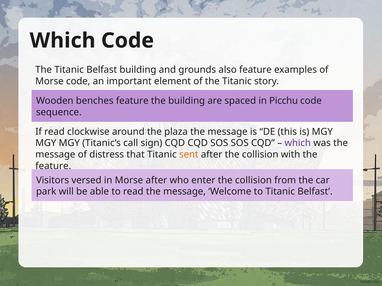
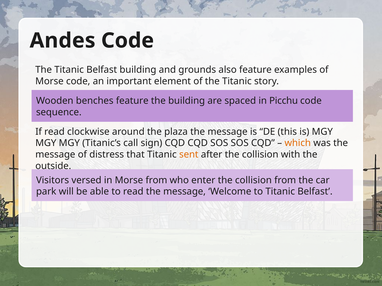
Which: Which -> Andes (63, 41)
which colour: purple -> orange (298, 143)
feature: feature -> outside (53, 166)
Morse after: after -> from (156, 180)
